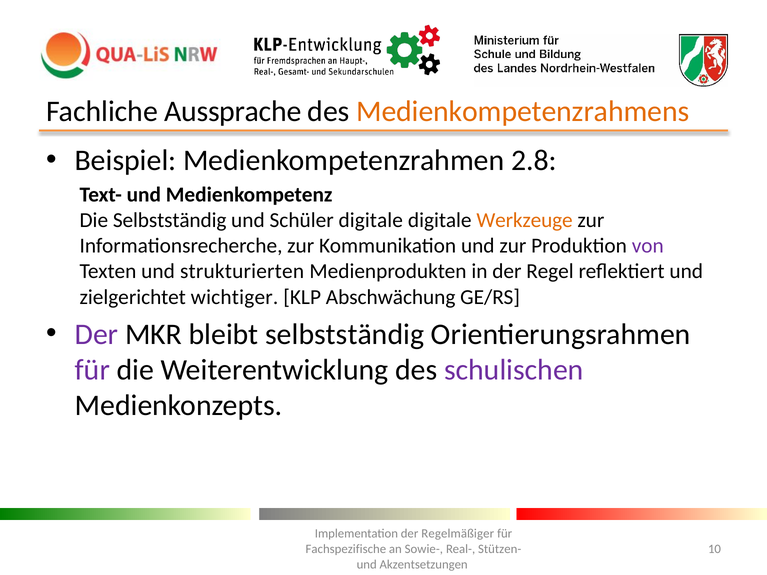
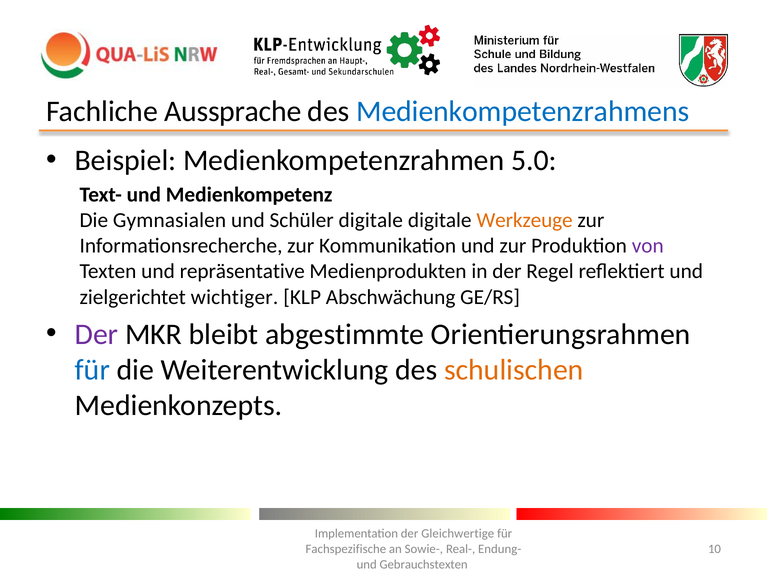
Medienkompetenzrahmens colour: orange -> blue (523, 111)
2.8: 2.8 -> 5.0 (534, 160)
Die Selbstständig: Selbstständig -> Gymnasialen (170, 220)
strukturierten: strukturierten -> repräsentative (242, 272)
bleibt selbstständig: selbstständig -> abgestimmte (345, 334)
für colour: purple -> blue (92, 370)
schulischen colour: purple -> orange (514, 370)
Regelmäßiger: Regelmäßiger -> Gleichwertige (458, 534)
Stützen-: Stützen- -> Endung- (500, 549)
Akzentsetzungen: Akzentsetzungen -> Gebrauchstexten (424, 565)
